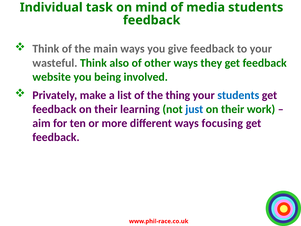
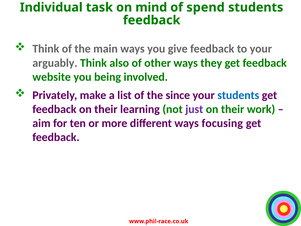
media: media -> spend (206, 7)
wasteful: wasteful -> arguably (55, 63)
thing: thing -> since (178, 95)
just colour: blue -> purple (194, 109)
